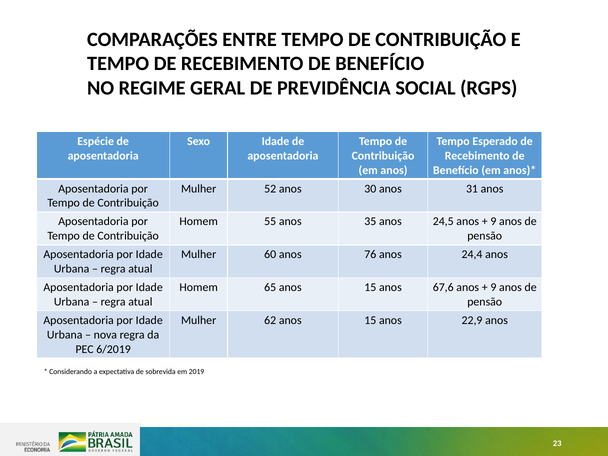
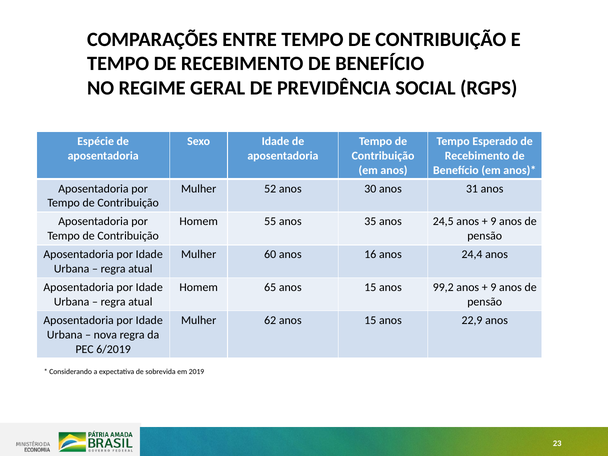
76: 76 -> 16 (370, 255)
67,6: 67,6 -> 99,2 (443, 287)
